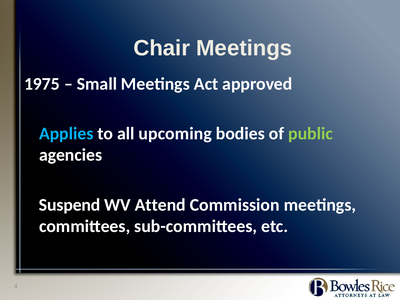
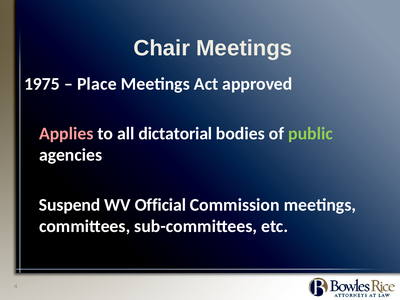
Small: Small -> Place (97, 84)
Applies colour: light blue -> pink (66, 134)
upcoming: upcoming -> dictatorial (175, 134)
Attend: Attend -> Official (160, 205)
